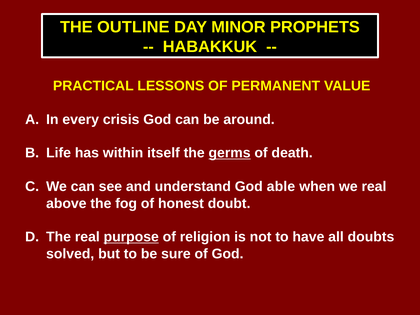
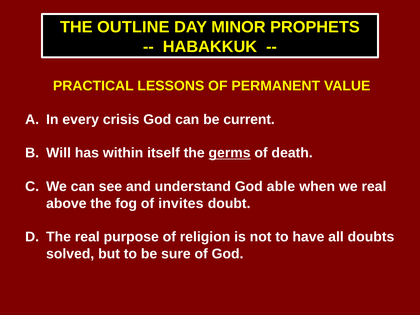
around: around -> current (249, 119)
Life: Life -> Will (59, 153)
honest: honest -> invites (181, 203)
purpose underline: present -> none (131, 237)
